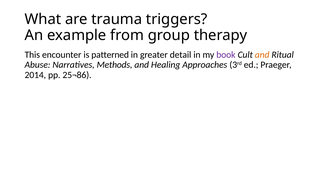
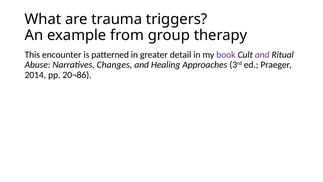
and colour: orange -> purple (262, 55)
Methods: Methods -> Changes (114, 65)
25¬86: 25¬86 -> 20¬86 (77, 75)
